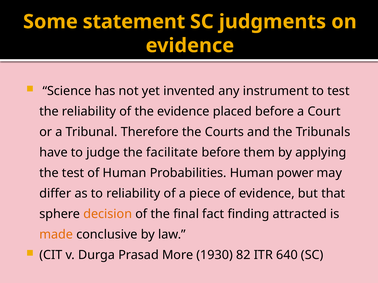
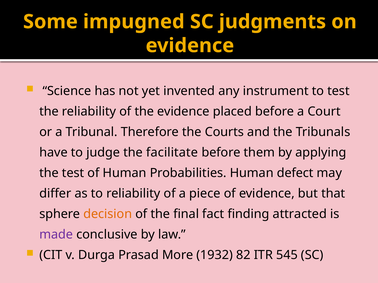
statement: statement -> impugned (134, 22)
power: power -> defect (295, 173)
made colour: orange -> purple (56, 235)
1930: 1930 -> 1932 (215, 255)
640: 640 -> 545 (287, 255)
